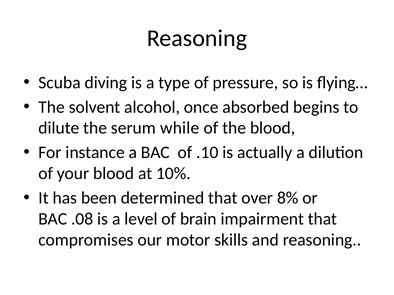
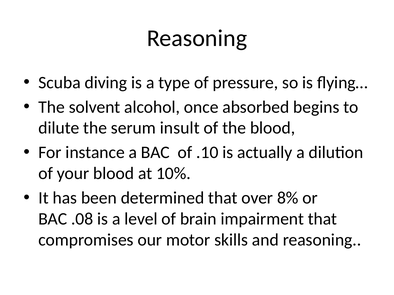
while: while -> insult (180, 128)
